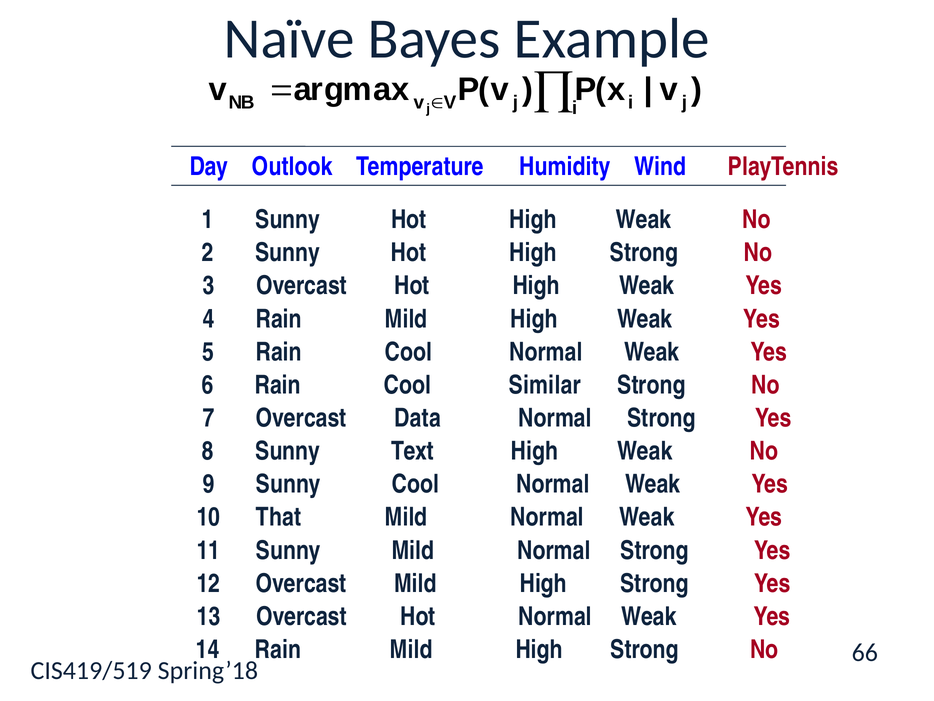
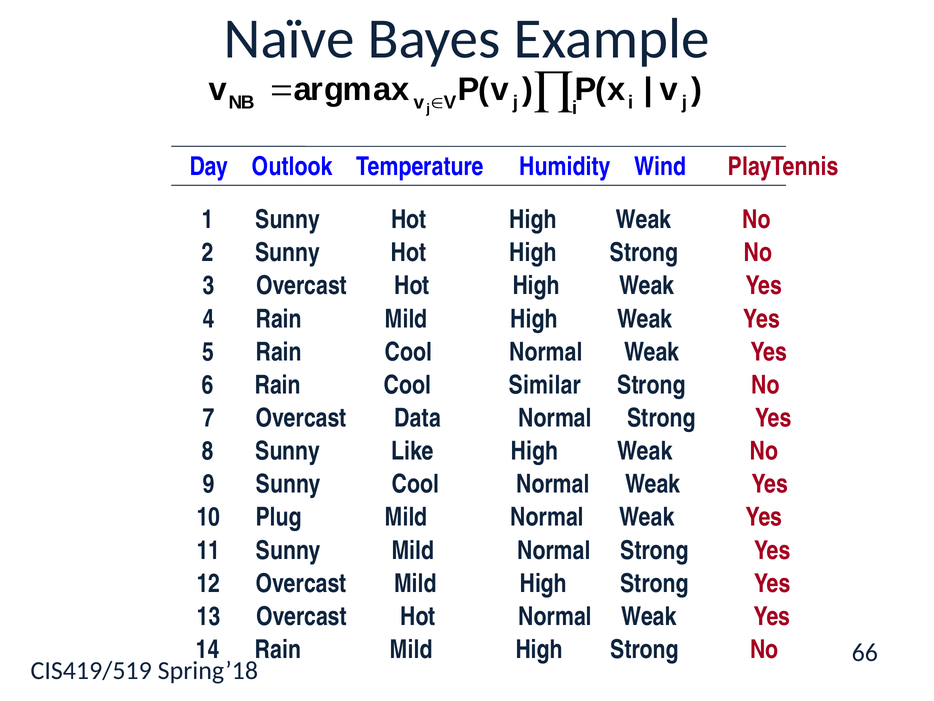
Text: Text -> Like (412, 451)
That: That -> Plug (279, 517)
